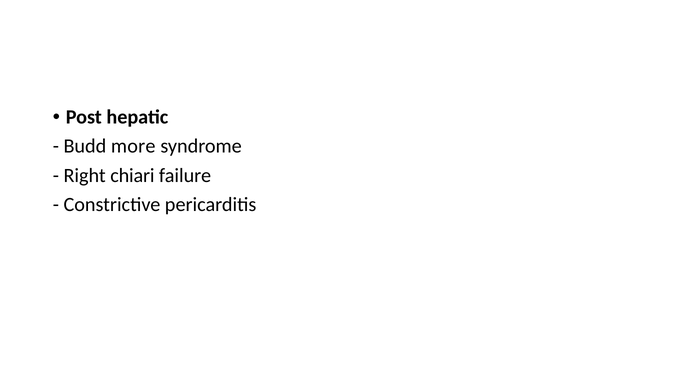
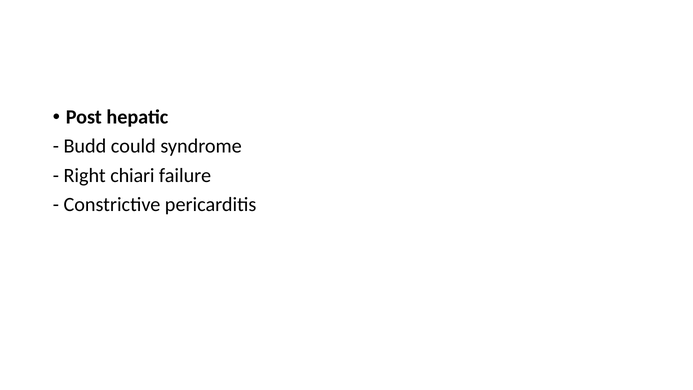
more: more -> could (133, 146)
